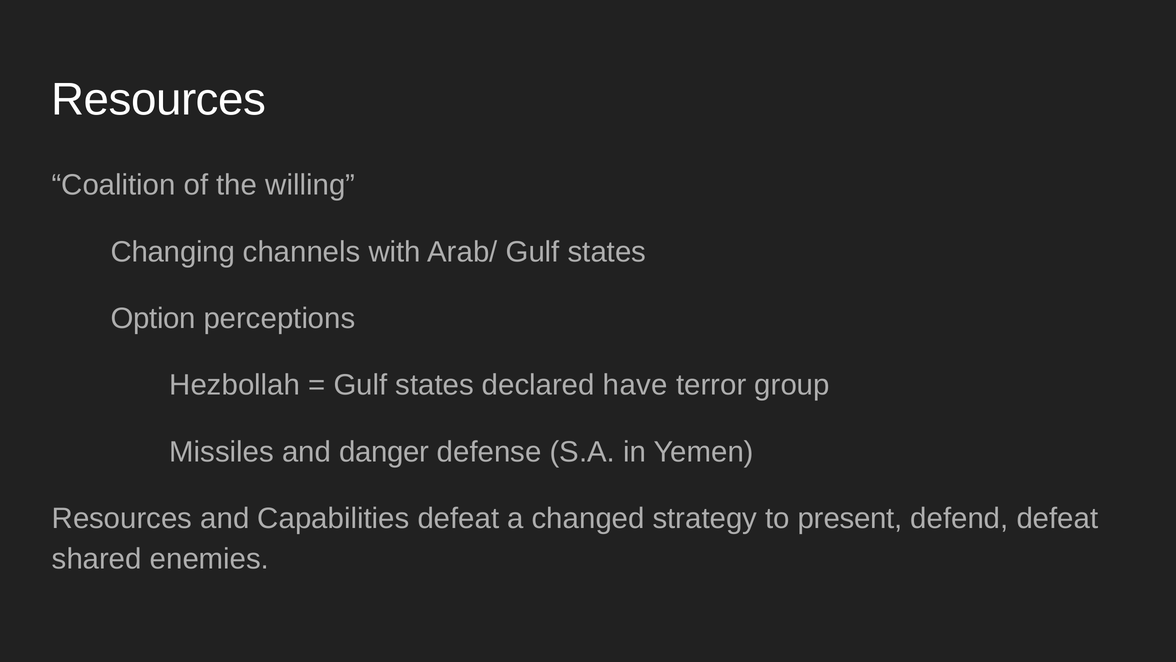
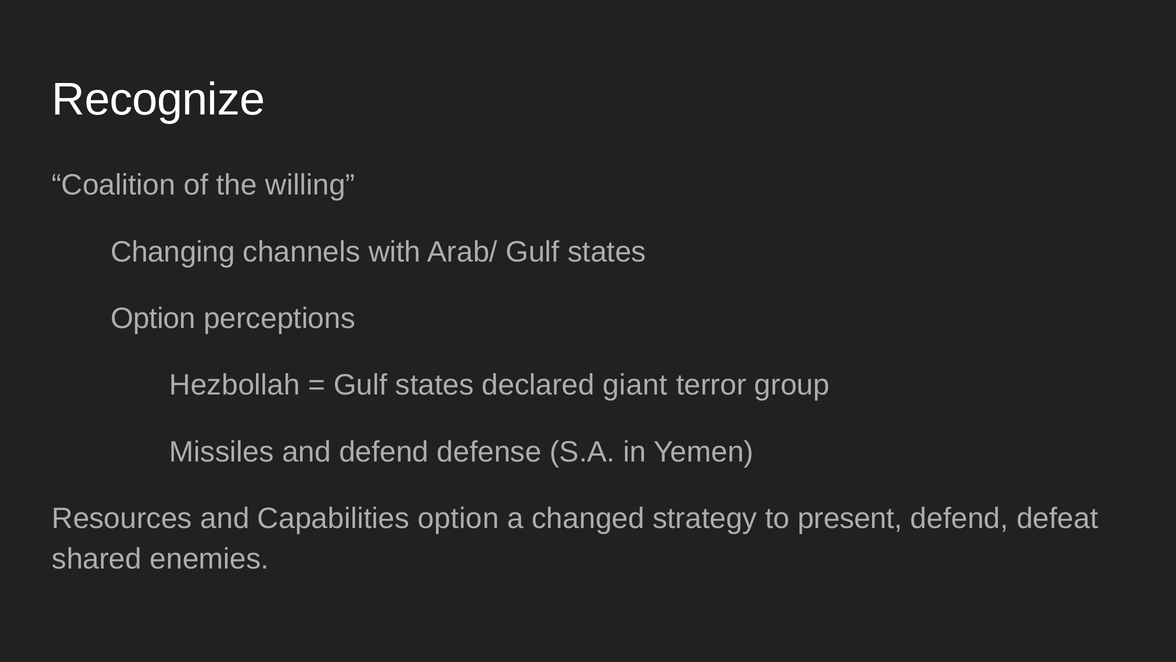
Resources: Resources -> Recognize (159, 100)
have: have -> giant (635, 385)
and danger: danger -> defend (384, 452)
Capabilities defeat: defeat -> option (458, 518)
